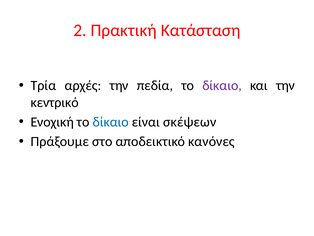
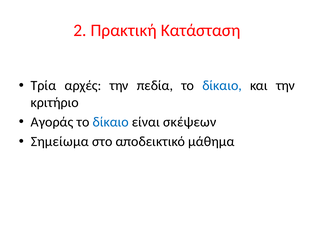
δίκαιο colour: purple -> blue (222, 85)
κεντρικό: κεντρικό -> κριτήριο (55, 102)
Ενοχική: Ενοχική -> Αγοράς (52, 122)
Πράξουμε: Πράξουμε -> Σημείωμα (60, 141)
κανόνες: κανόνες -> μάθημα (211, 141)
